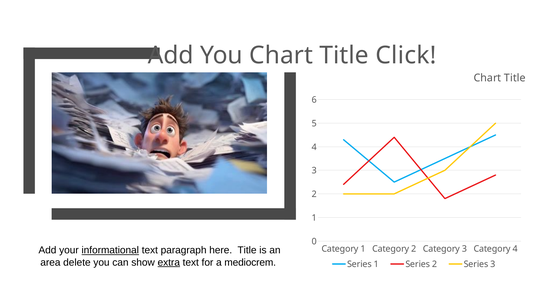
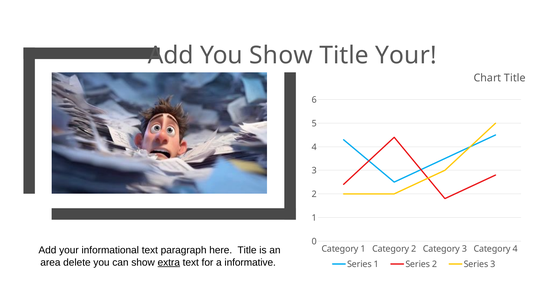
You Chart: Chart -> Show (281, 55)
Title Click: Click -> Your (406, 55)
informational underline: present -> none (110, 250)
mediocrem: mediocrem -> informative (250, 262)
